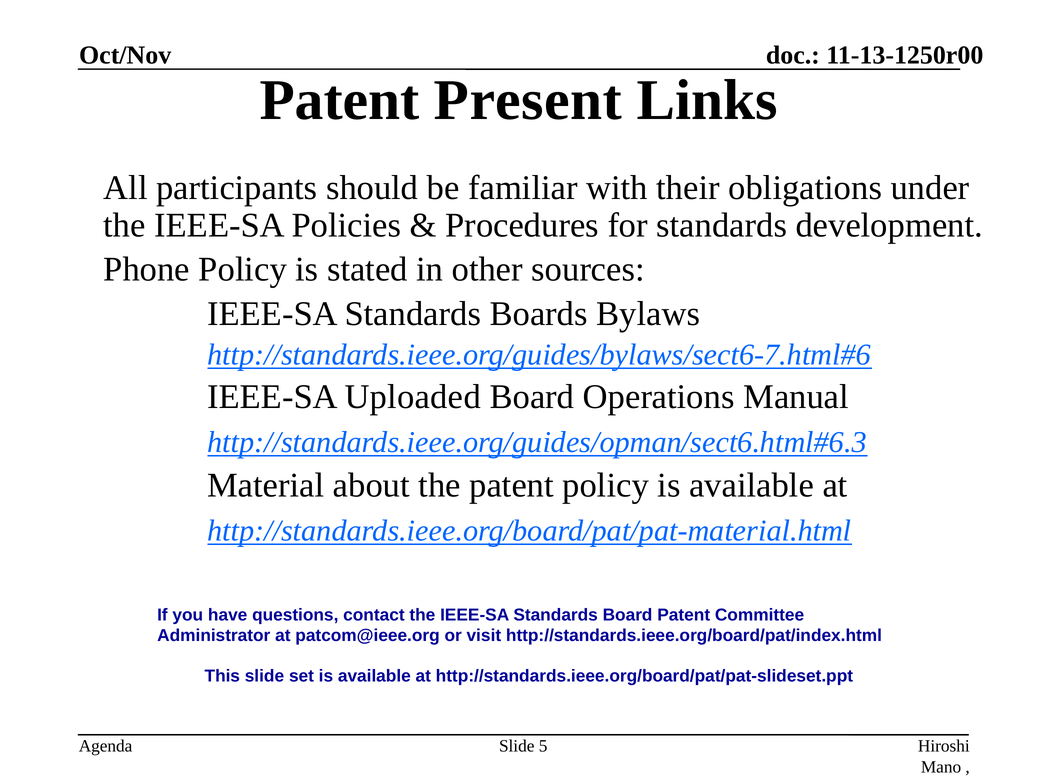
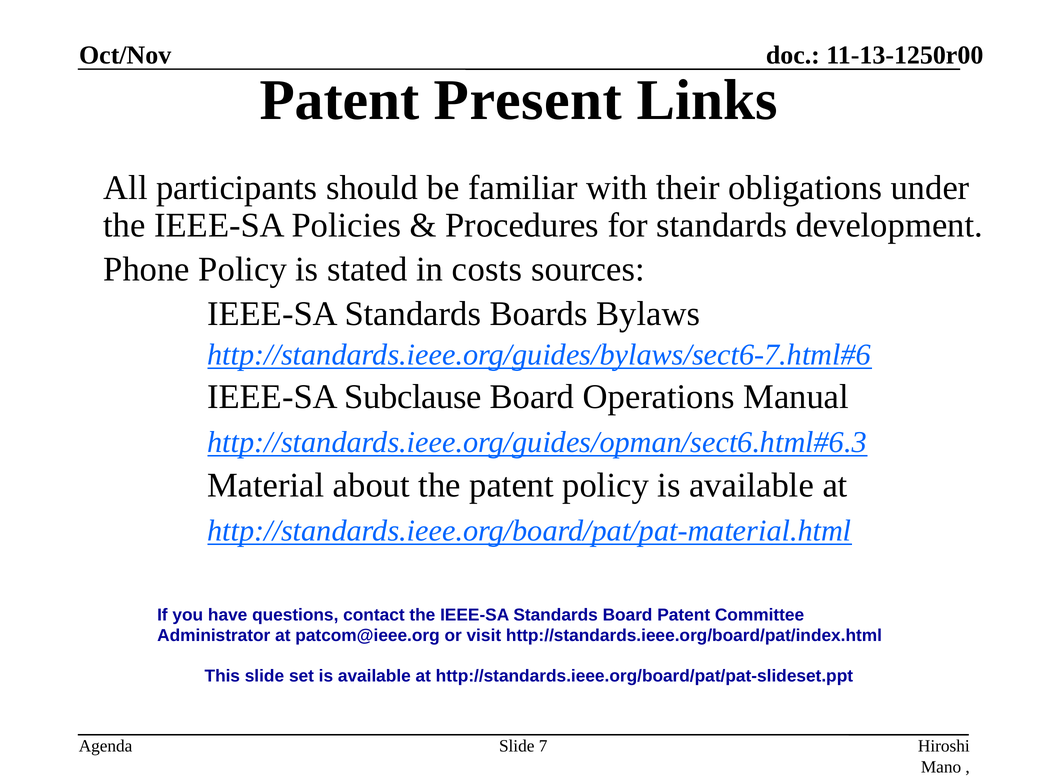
other: other -> costs (487, 270)
Uploaded: Uploaded -> Subclause (413, 397)
5: 5 -> 7 (543, 747)
